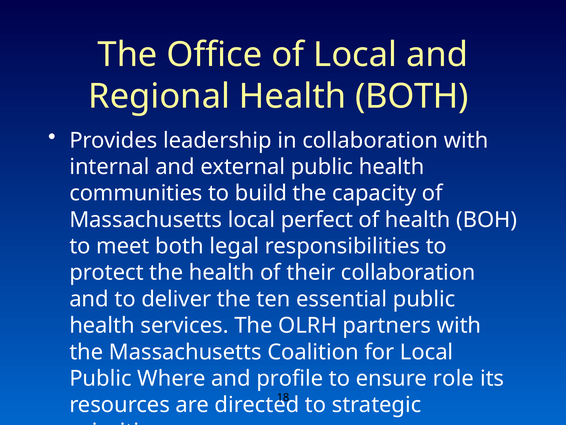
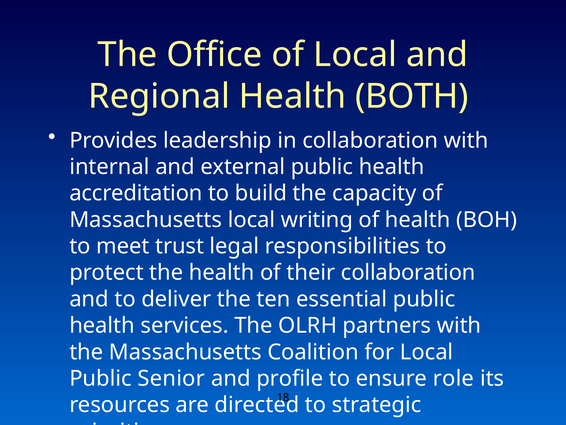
communities: communities -> accreditation (136, 193)
perfect: perfect -> writing (317, 220)
meet both: both -> trust (180, 246)
Where: Where -> Senior (171, 378)
